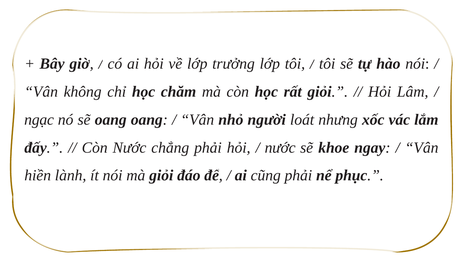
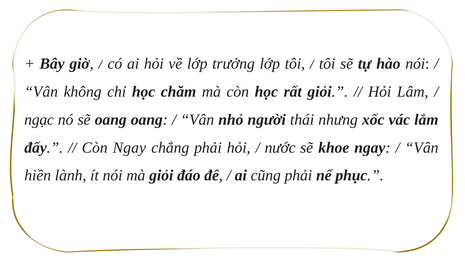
loát: loát -> thái (302, 119)
Còn Nước: Nước -> Ngay (129, 147)
